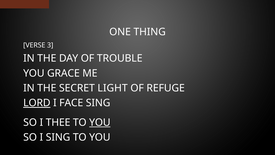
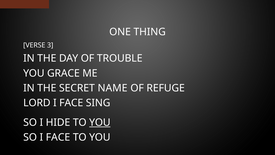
LIGHT: LIGHT -> NAME (113, 88)
LORD underline: present -> none (37, 103)
THEE: THEE -> HIDE (58, 122)
SO I SING: SING -> FACE (58, 137)
